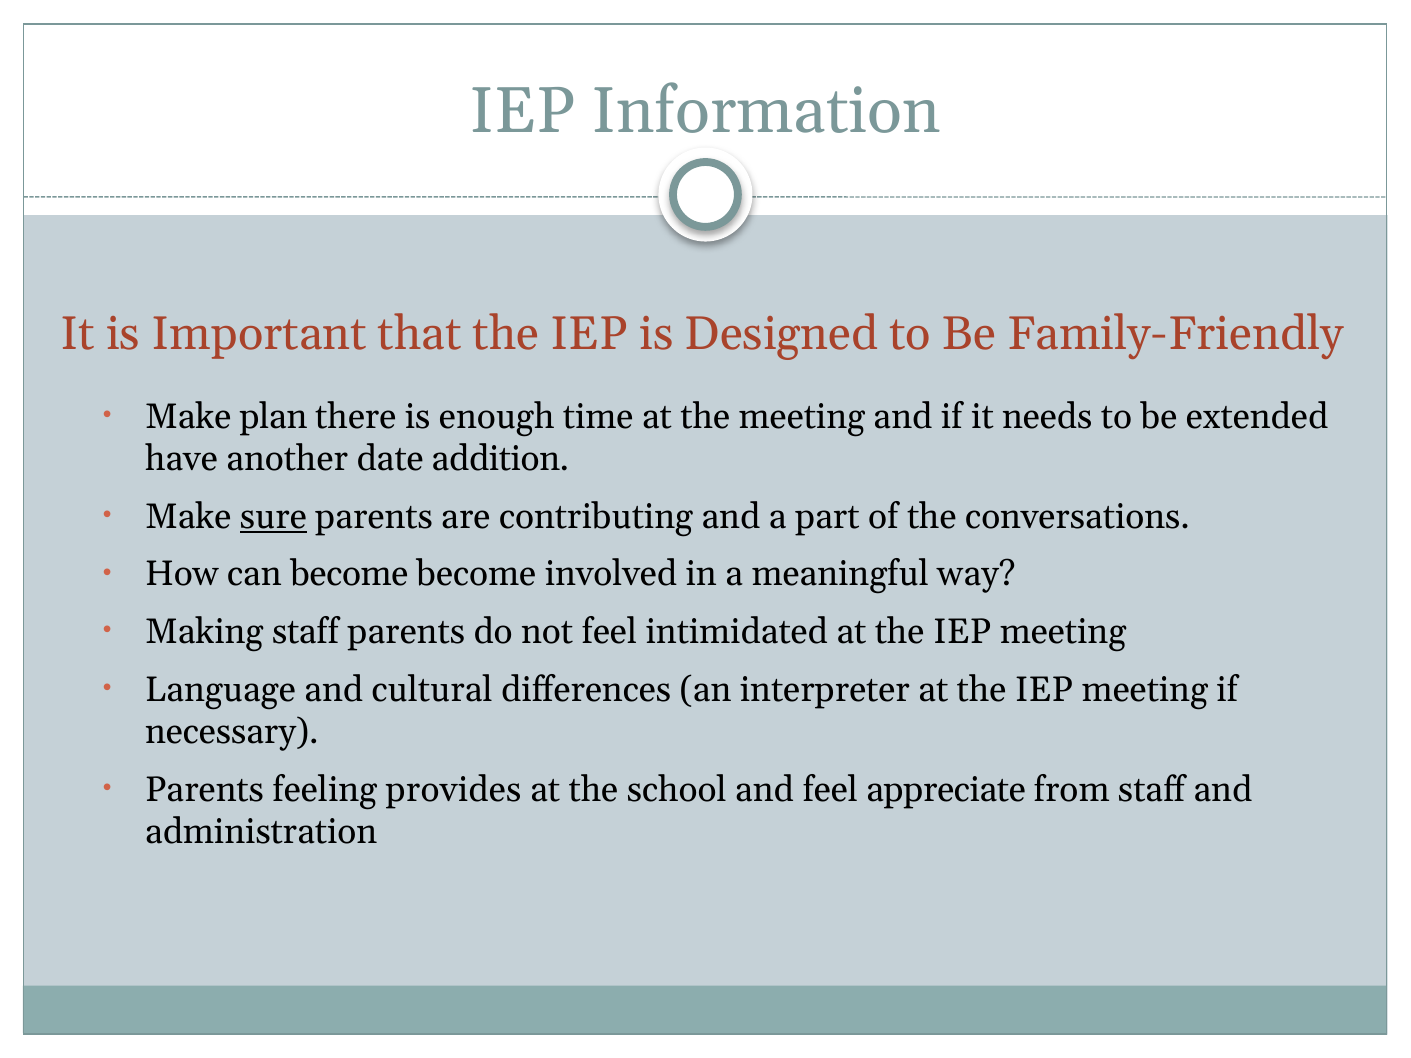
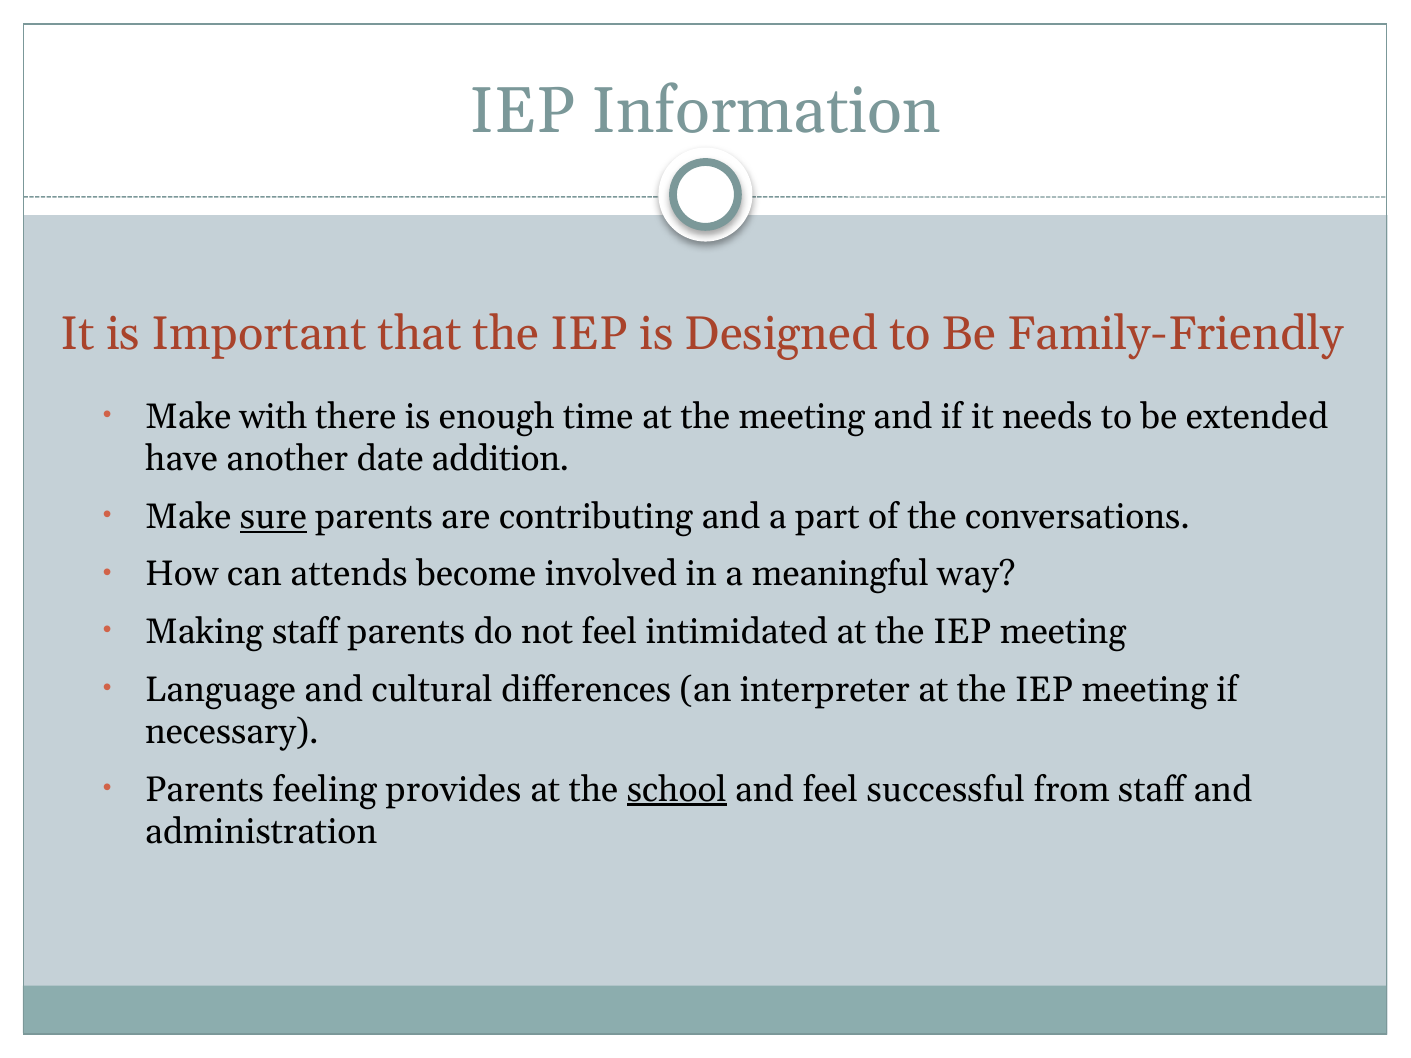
plan: plan -> with (274, 417)
can become: become -> attends (349, 574)
school underline: none -> present (677, 790)
appreciate: appreciate -> successful (946, 790)
